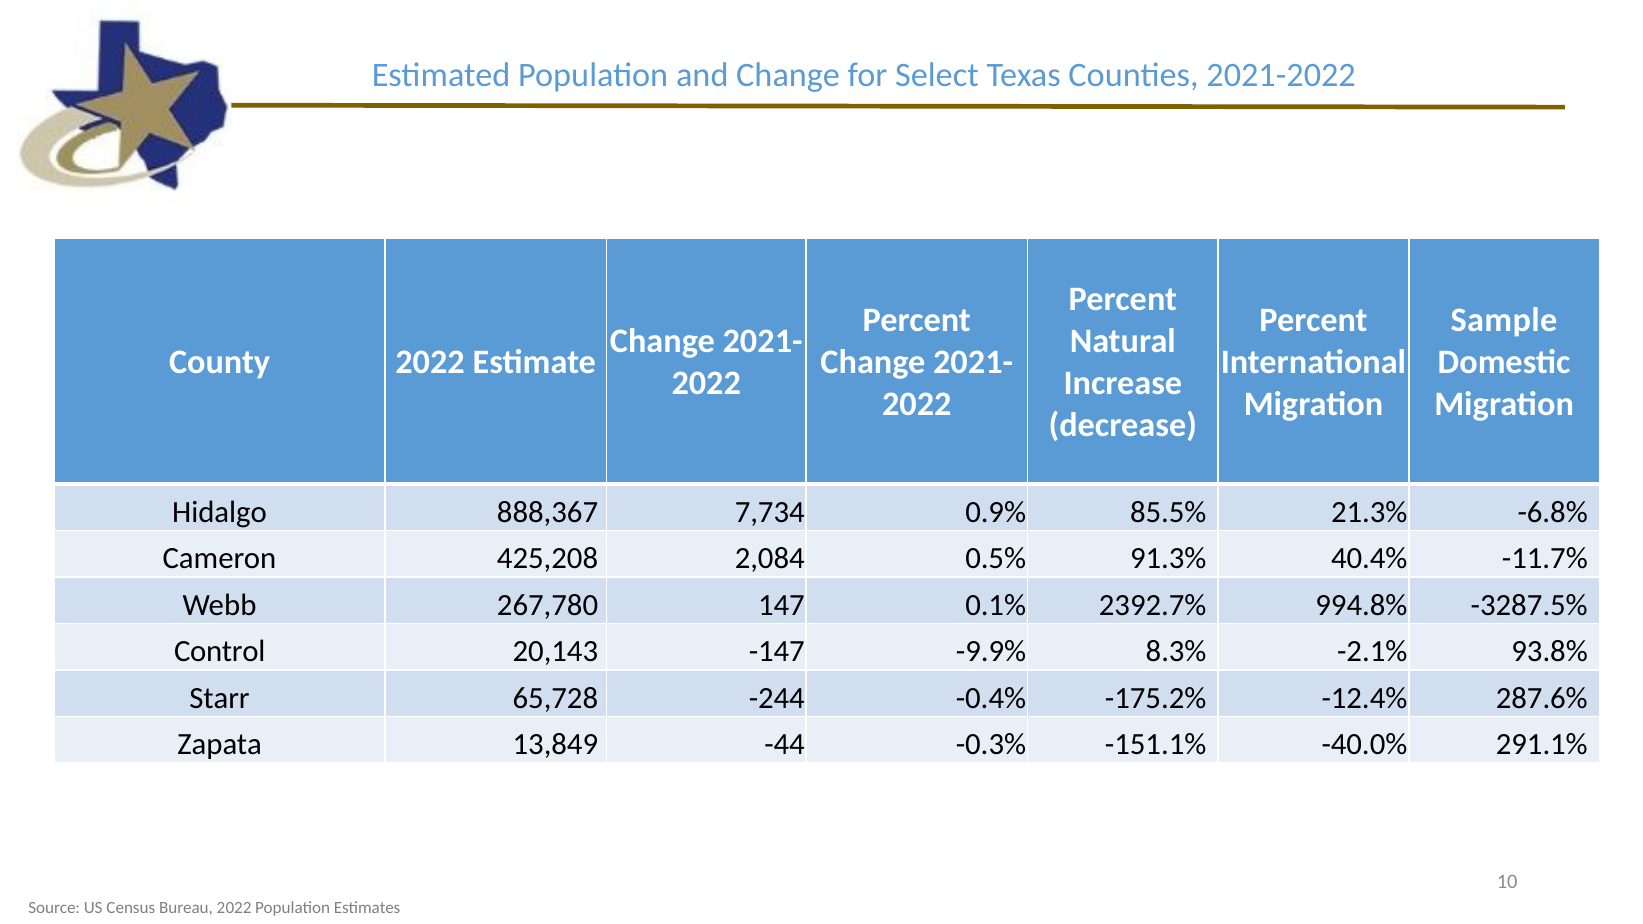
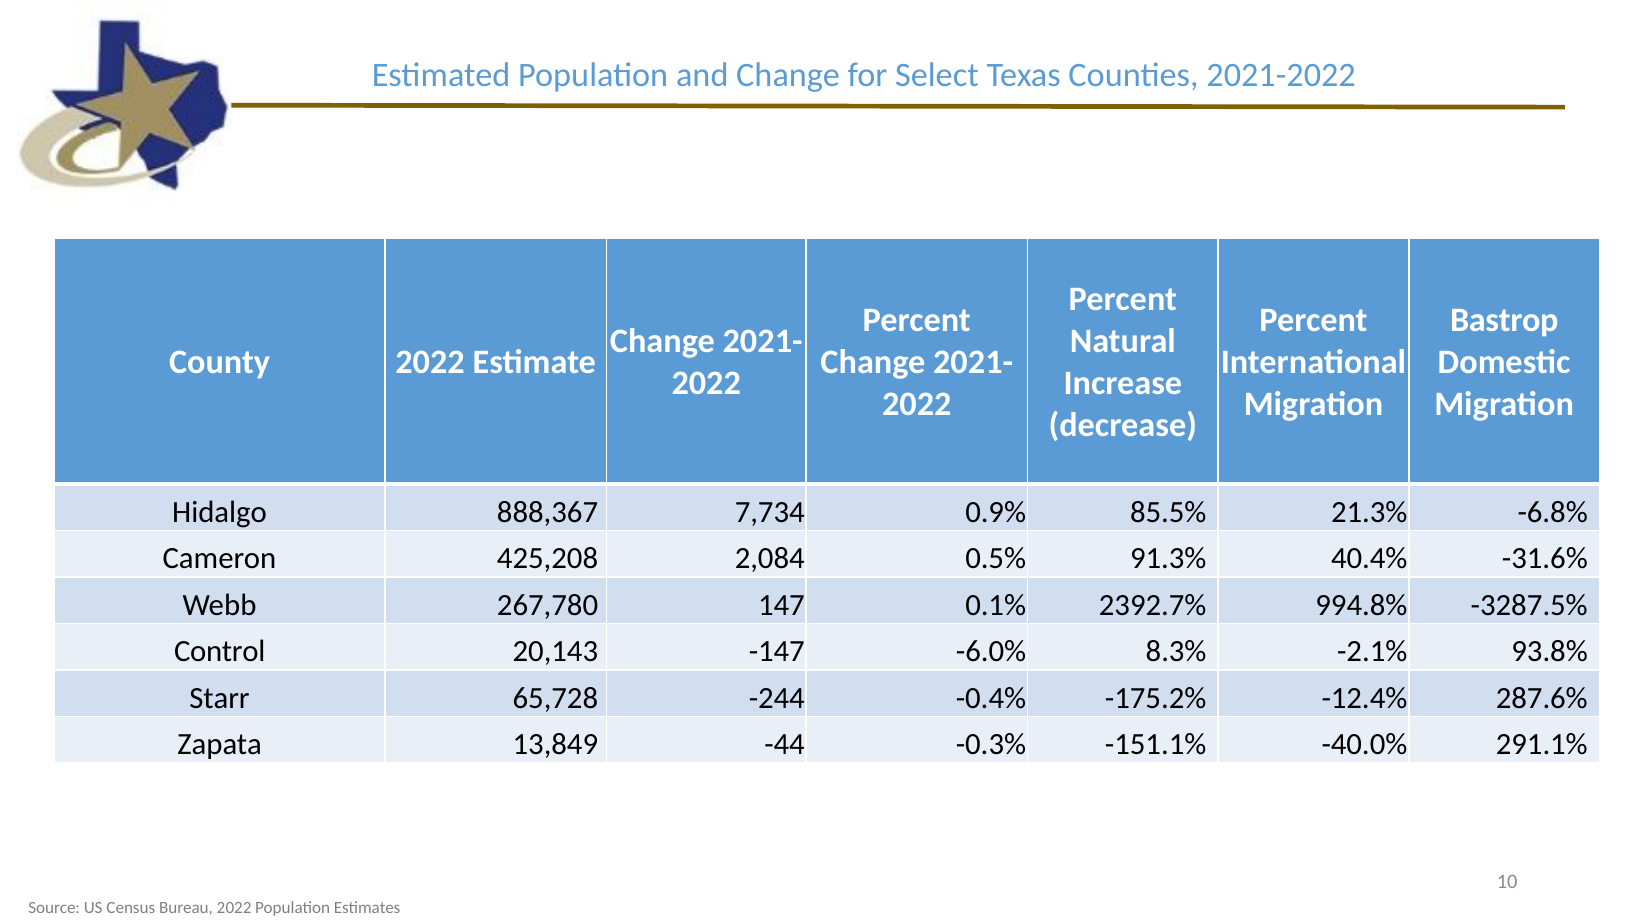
Sample: Sample -> Bastrop (1504, 320)
-11.7%: -11.7% -> -31.6% (1545, 559)
-9.9%: -9.9% -> -6.0% (991, 652)
